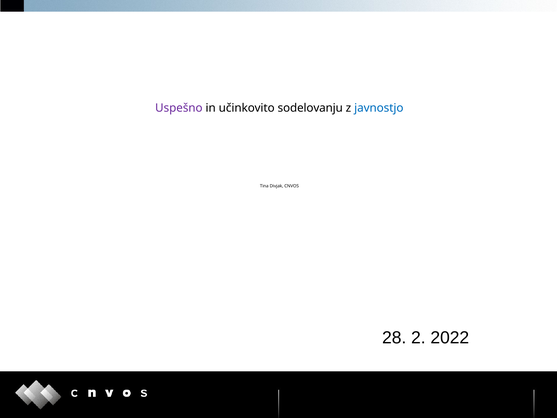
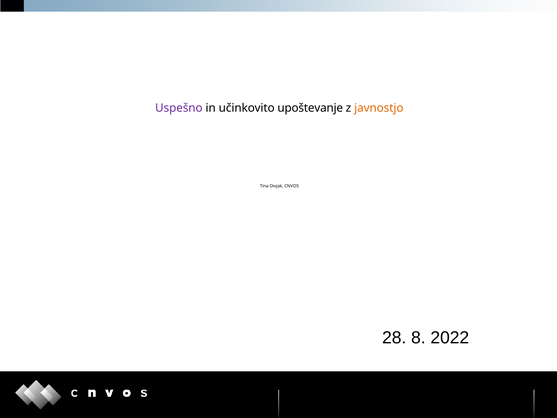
sodelovanju: sodelovanju -> upoštevanje (310, 108)
javnostjo colour: blue -> orange (379, 108)
2: 2 -> 8 (418, 337)
